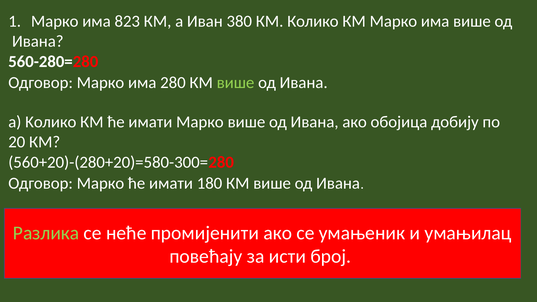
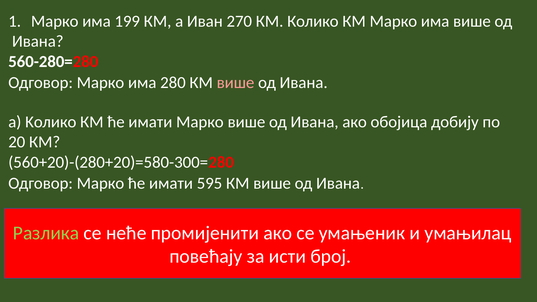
823: 823 -> 199 (127, 21)
380: 380 -> 270 (239, 21)
више colour: light green -> pink (235, 83)
180: 180 -> 595 (209, 183)
